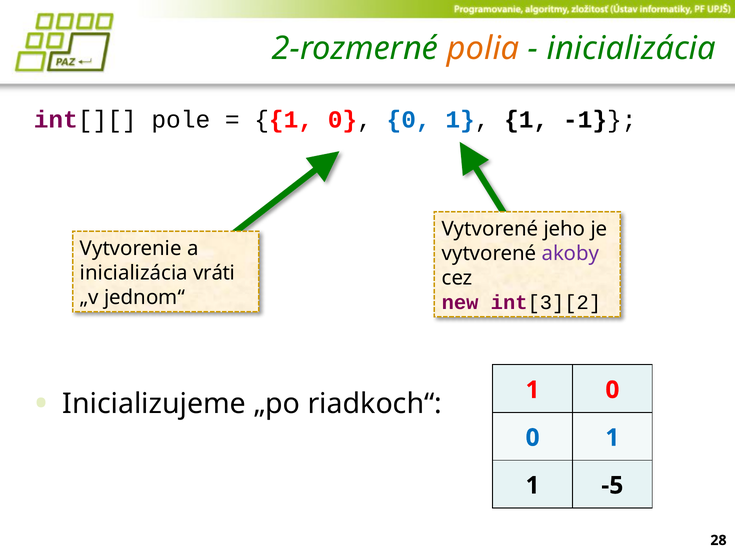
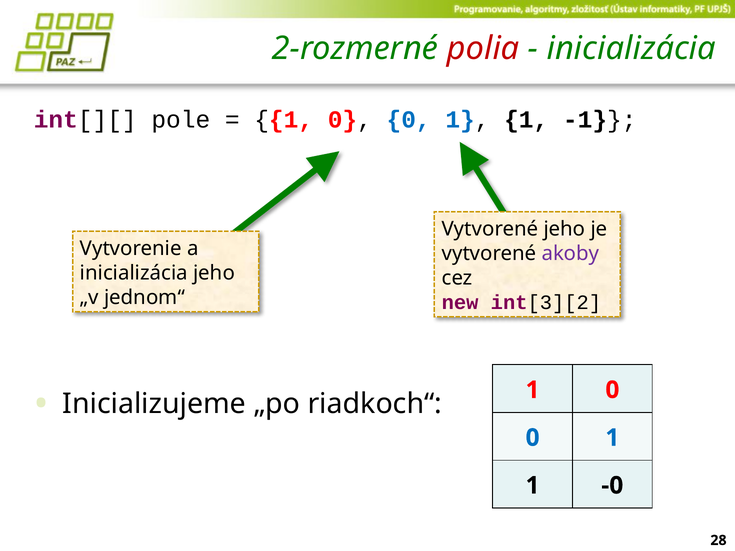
polia colour: orange -> red (483, 49)
inicializácia vráti: vráti -> jeho (214, 273)
-5: -5 -> -0 (612, 486)
